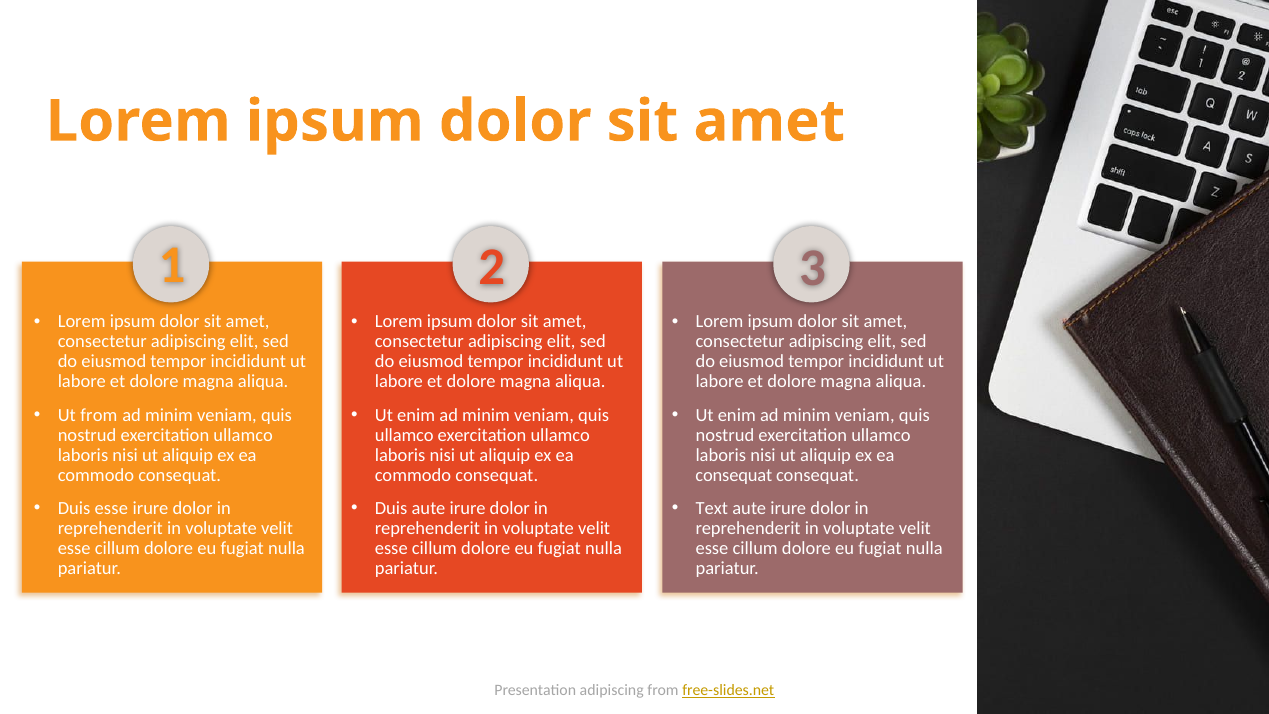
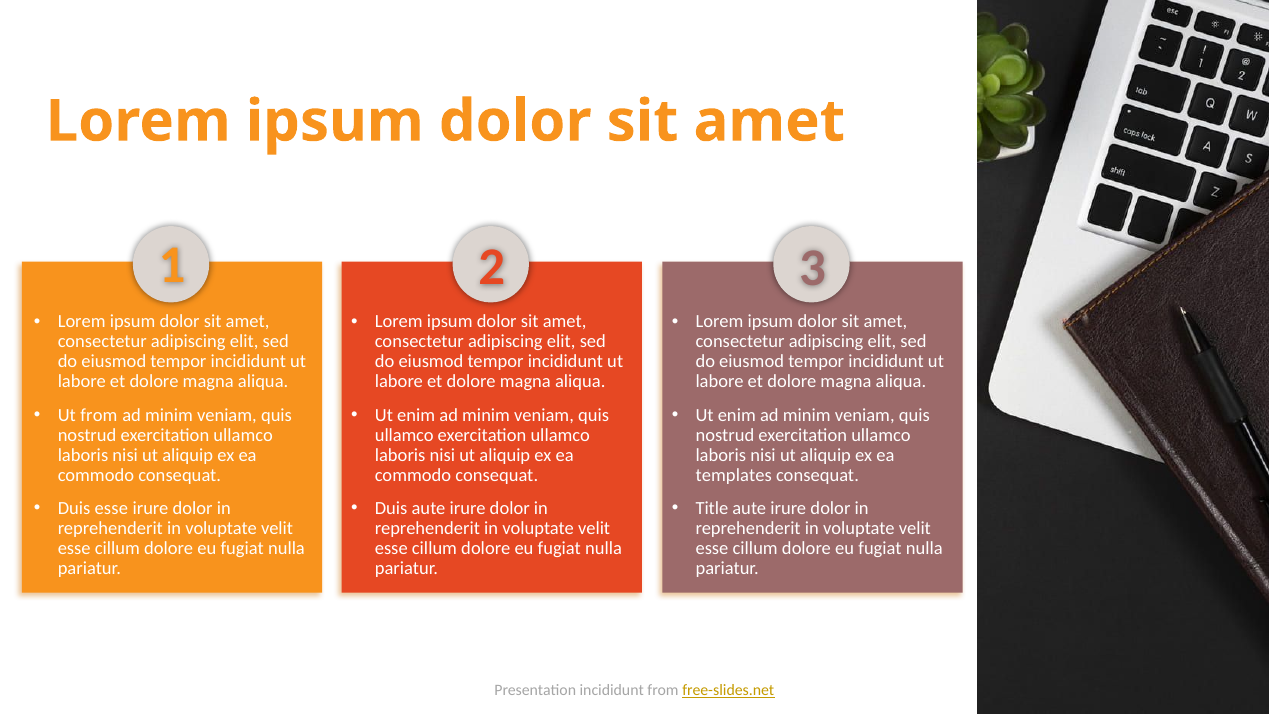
consequat: consequat -> templates (734, 475)
Text: Text -> Title (712, 508)
Presentation adipiscing: adipiscing -> incididunt (612, 690)
